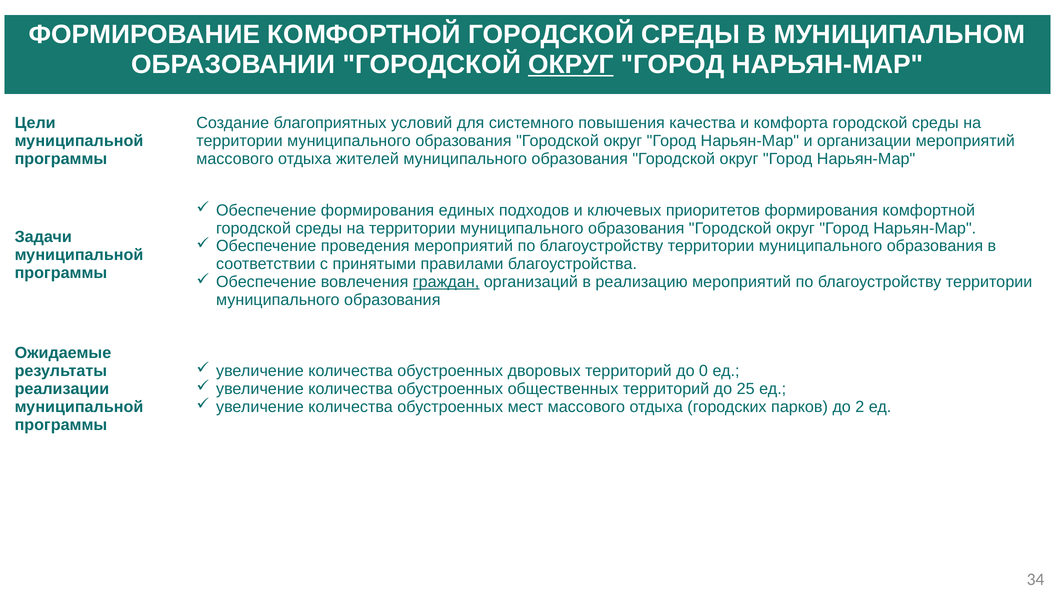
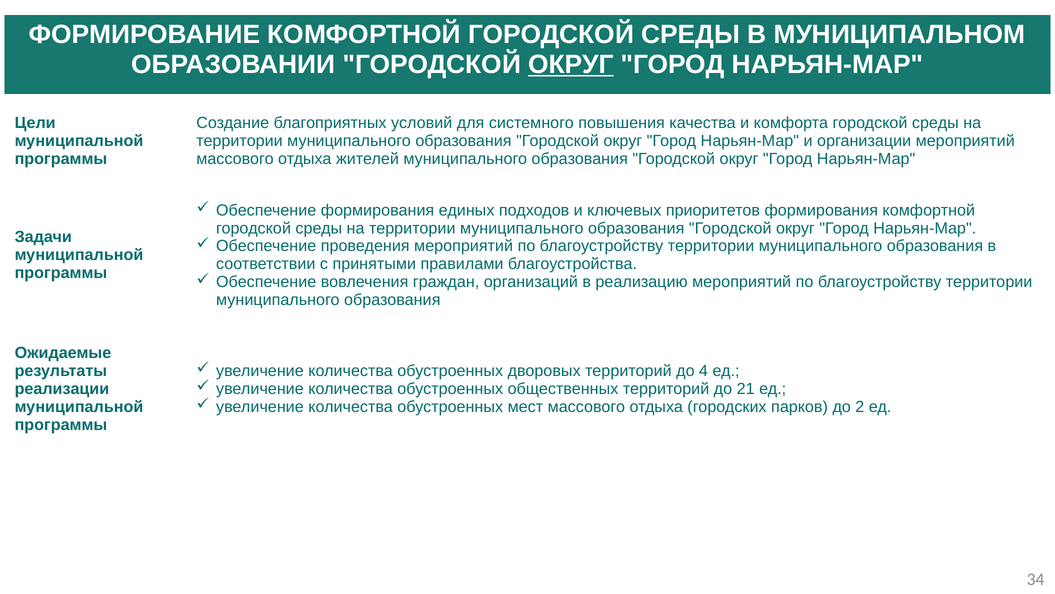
граждан underline: present -> none (446, 282)
0: 0 -> 4 (703, 371)
25: 25 -> 21 (746, 388)
